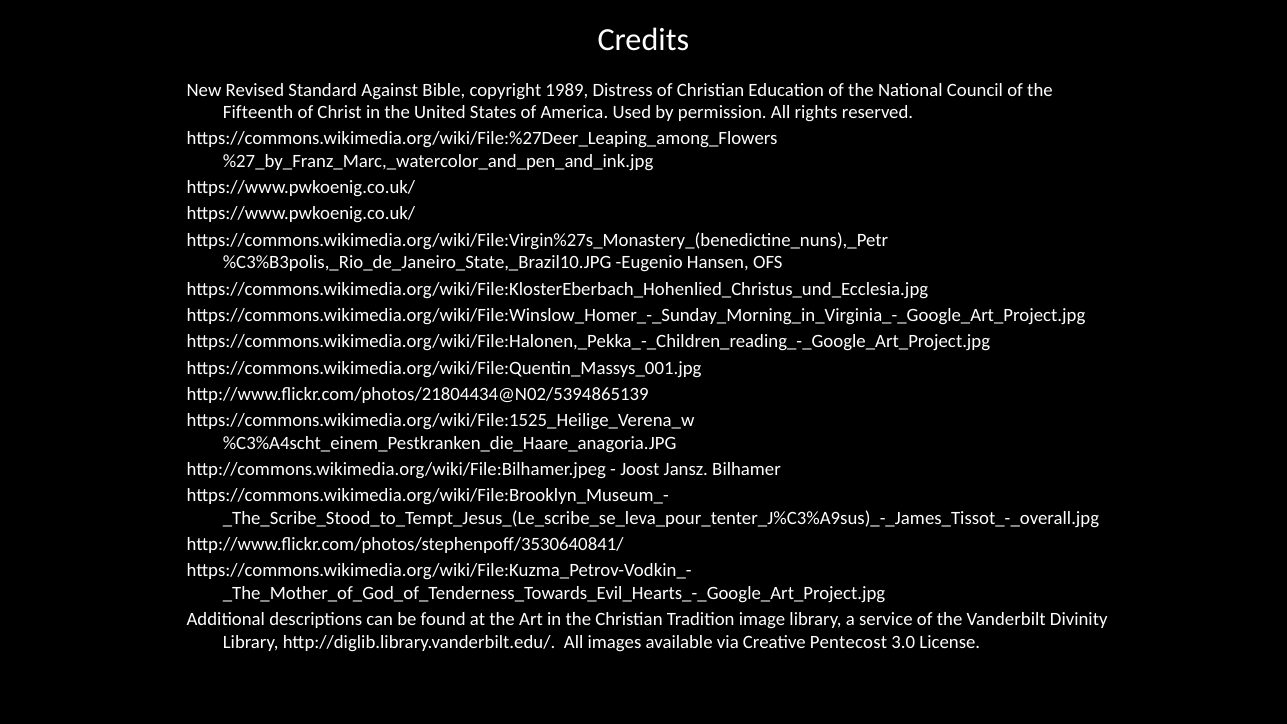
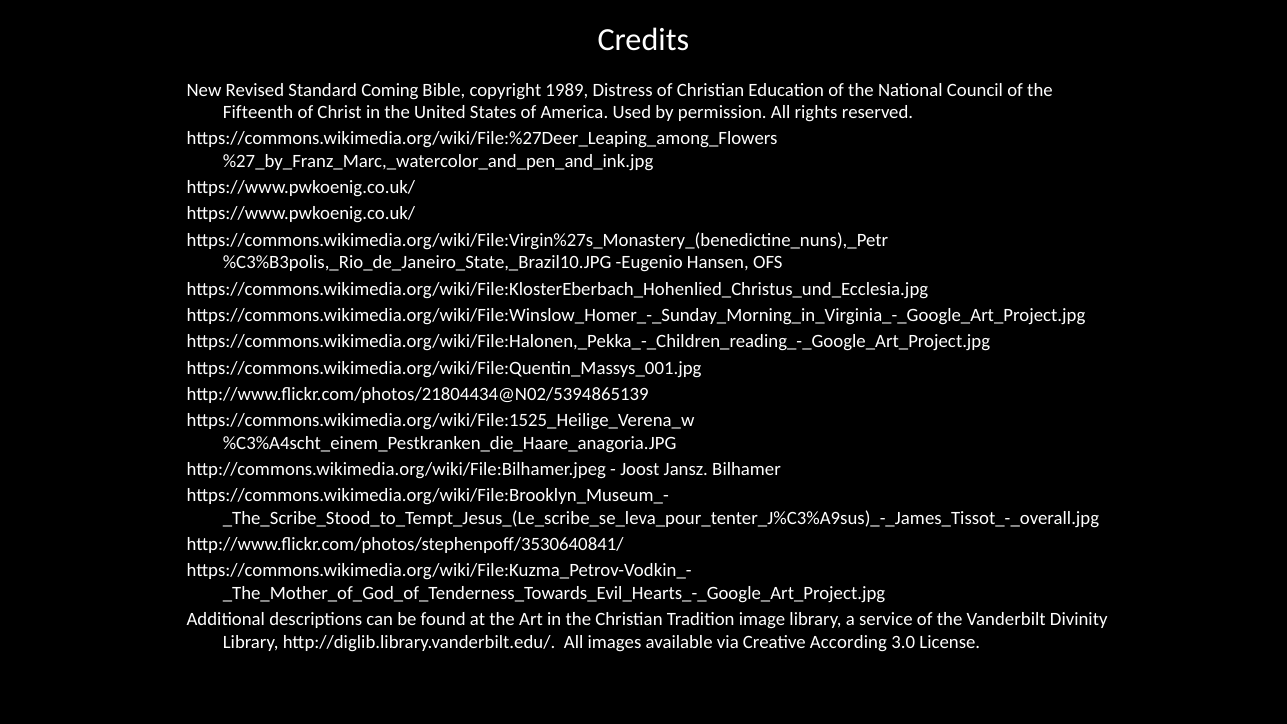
Against: Against -> Coming (390, 90)
Pentecost: Pentecost -> According (848, 642)
